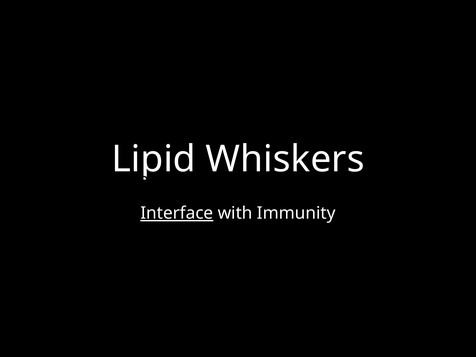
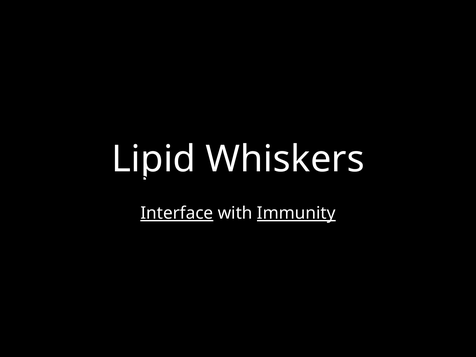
Immunity underline: none -> present (296, 213)
